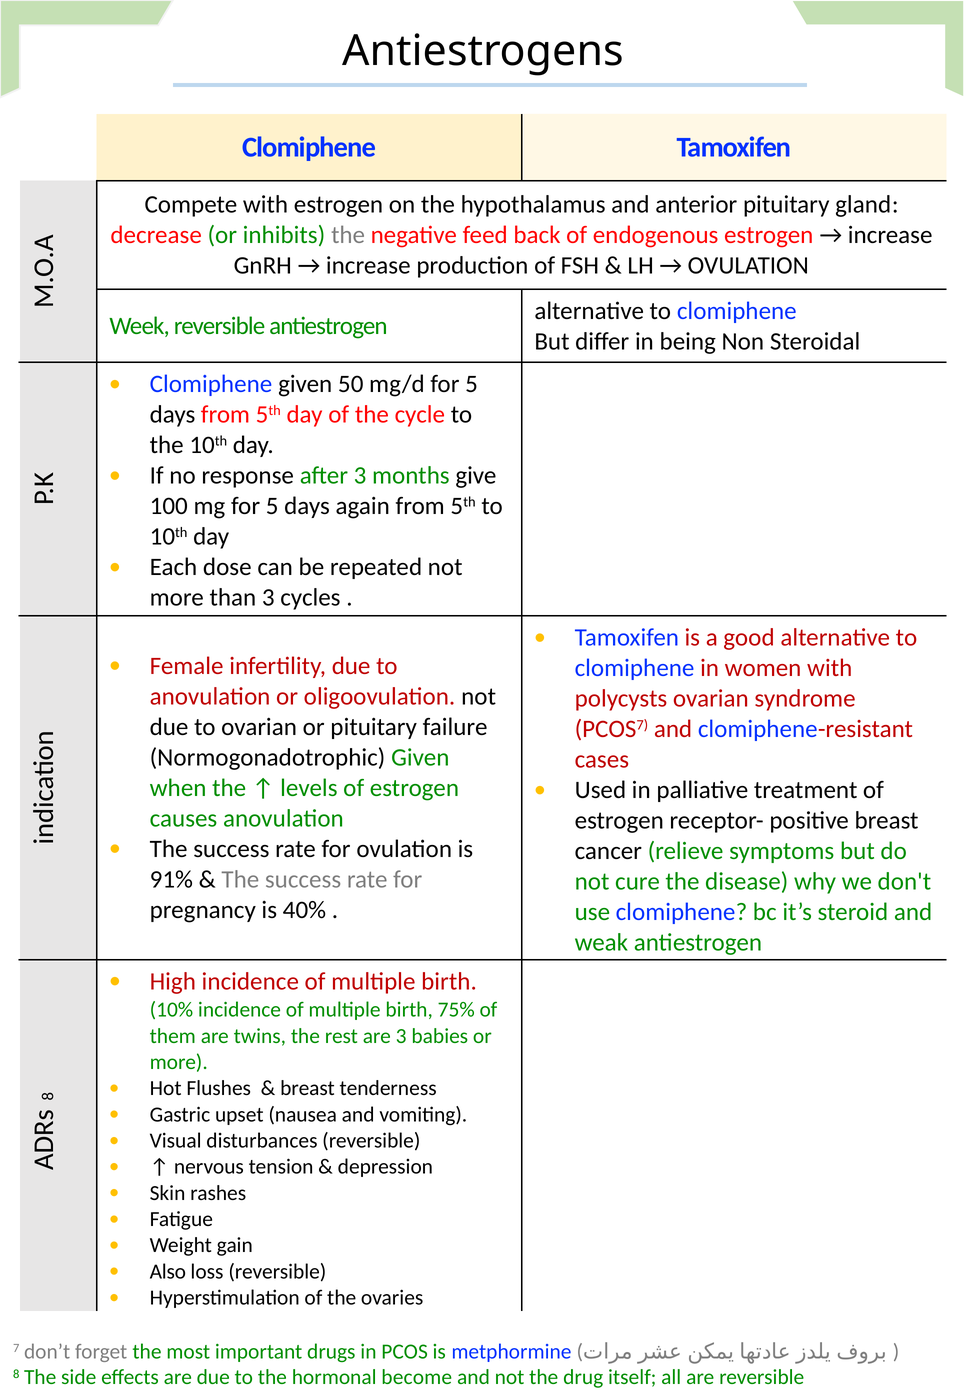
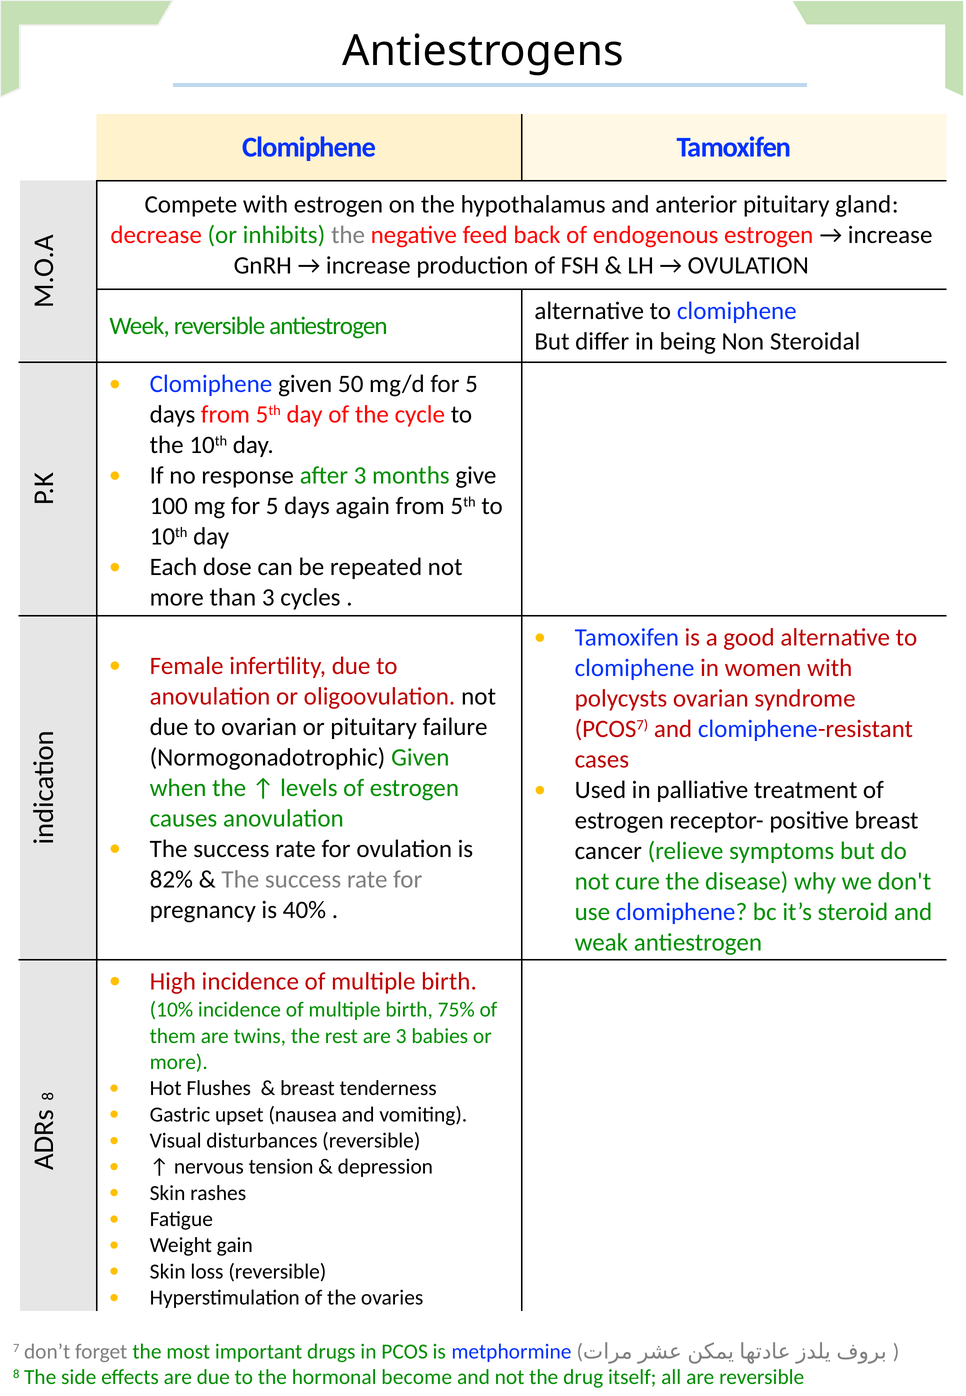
91%: 91% -> 82% (171, 879)
Also: Also -> Skin (168, 1271)
